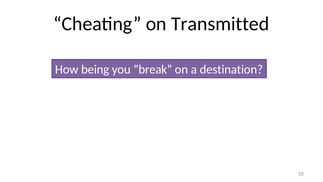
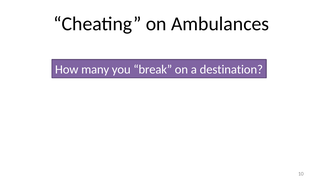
Transmitted: Transmitted -> Ambulances (220, 24)
being: being -> many (95, 69)
